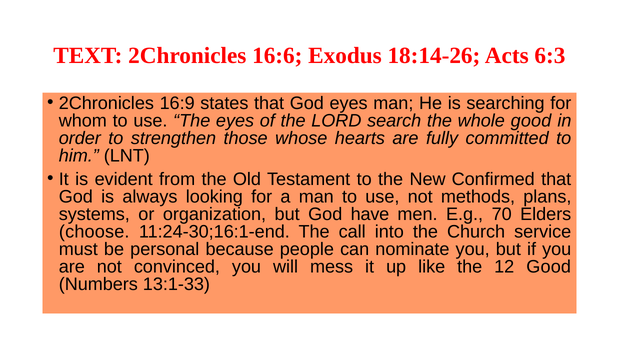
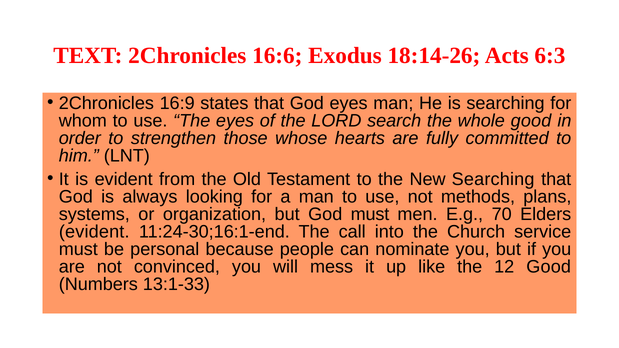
New Confirmed: Confirmed -> Searching (493, 179)
God have: have -> must (370, 214)
choose: choose -> evident (94, 232)
